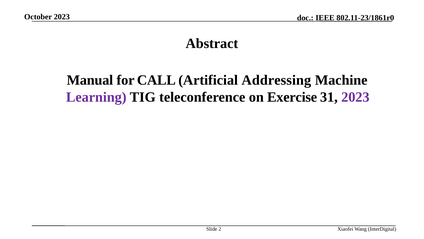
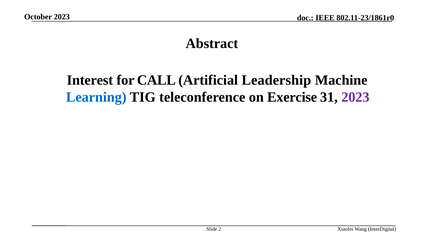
Manual: Manual -> Interest (90, 80)
Addressing: Addressing -> Leadership (276, 80)
Learning colour: purple -> blue (96, 97)
